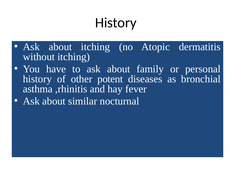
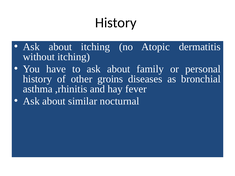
potent: potent -> groins (110, 79)
